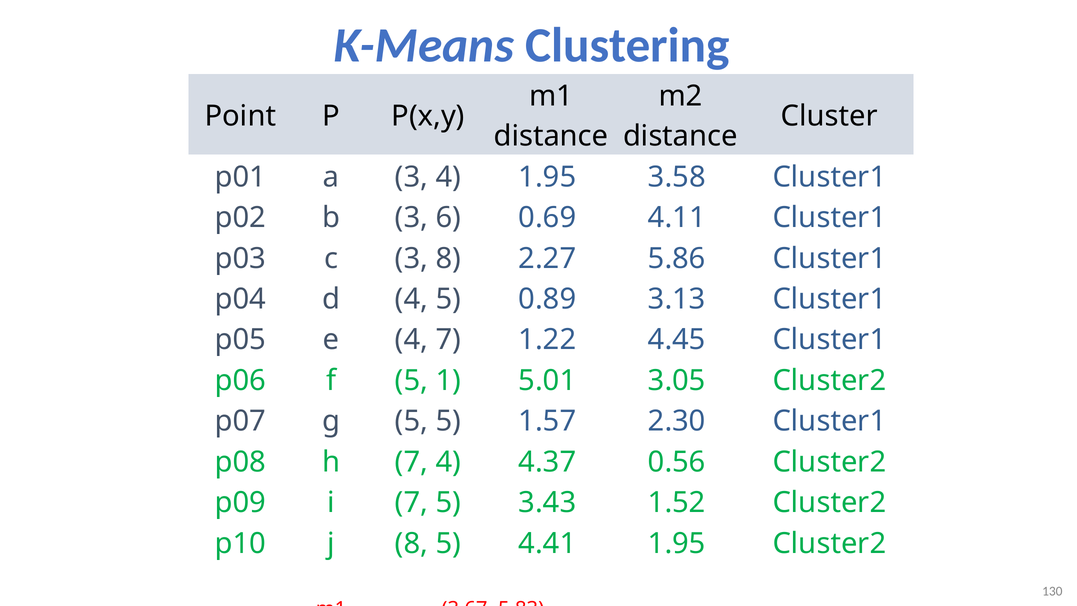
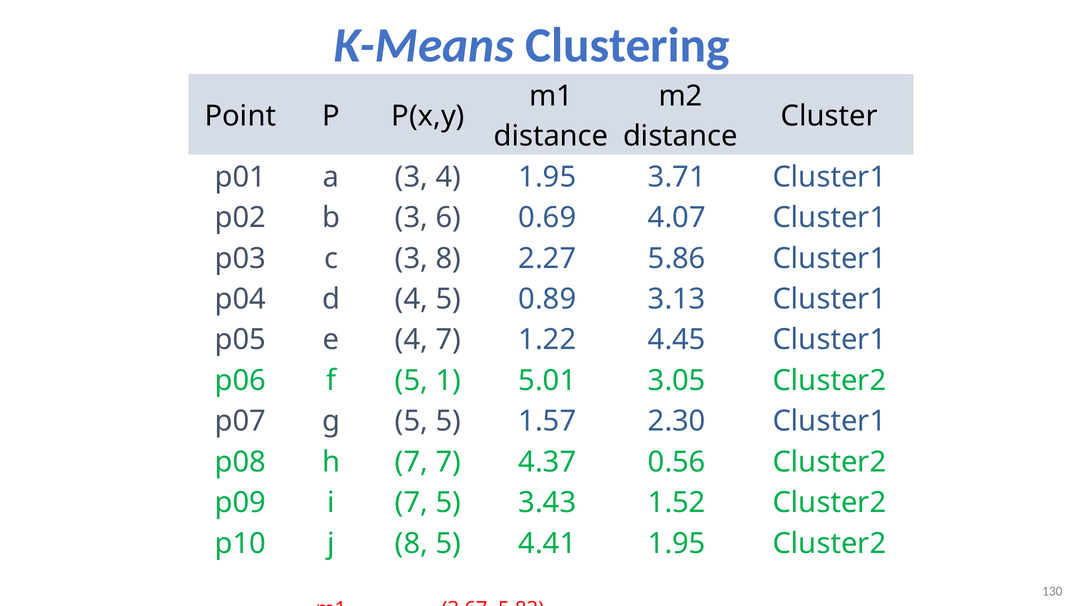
3.58: 3.58 -> 3.71 (677, 177)
4.11: 4.11 -> 4.07 (677, 218)
7 4: 4 -> 7 (448, 462)
